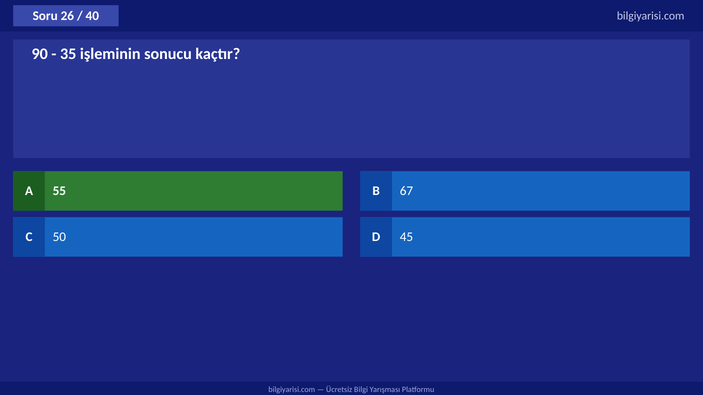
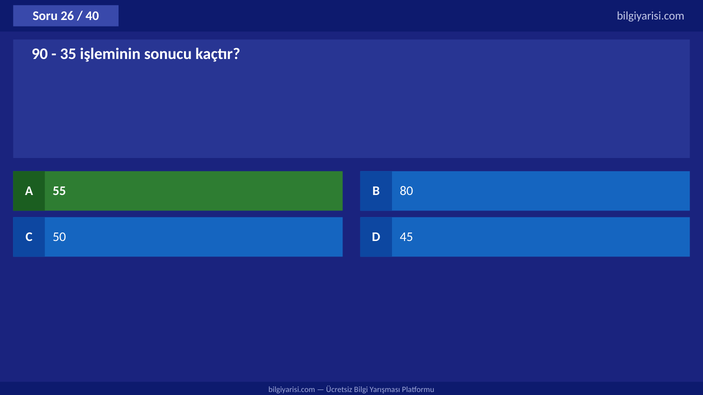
67: 67 -> 80 (406, 191)
